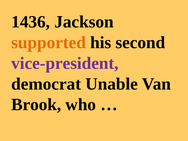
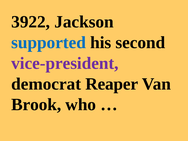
1436: 1436 -> 3922 (31, 22)
supported colour: orange -> blue (49, 43)
Unable: Unable -> Reaper (112, 84)
